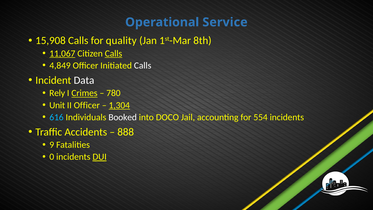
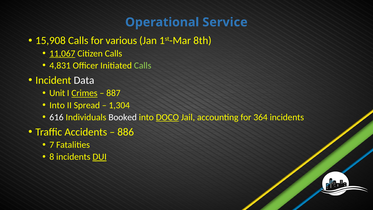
quality: quality -> various (121, 41)
Calls underline: present -> none (114, 53)
4,849: 4,849 -> 4,831 (60, 65)
Calls colour: white -> light green (143, 65)
Rely: Rely -> Unit (57, 93)
780: 780 -> 887 (113, 93)
Unit: Unit -> Into (57, 105)
II Officer: Officer -> Spread (87, 105)
1,304 underline: present -> none (119, 105)
616 colour: light blue -> white (56, 117)
DOCO underline: none -> present (167, 117)
554: 554 -> 364 (261, 117)
888: 888 -> 886 (126, 132)
9: 9 -> 7 (52, 145)
0: 0 -> 8 (52, 157)
